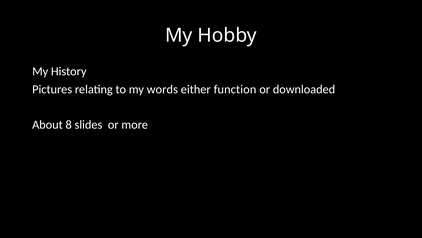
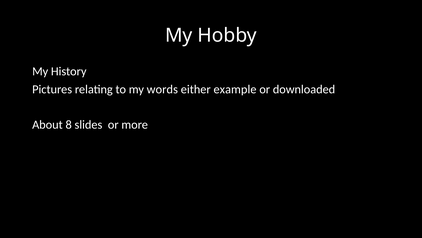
function: function -> example (235, 89)
